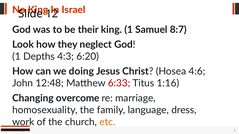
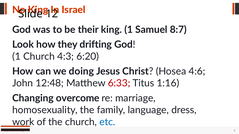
neglect: neglect -> drifting (96, 45)
1 Depths: Depths -> Church (39, 57)
etc colour: orange -> blue (107, 122)
